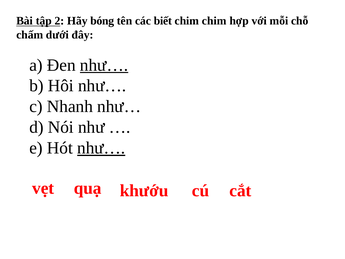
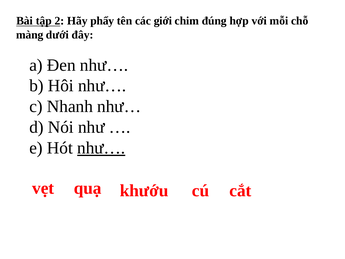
bóng: bóng -> phẩy (102, 21)
biết: biết -> giới (163, 21)
chim chim: chim -> đúng (214, 21)
chấm: chấm -> màng (30, 35)
như… underline: present -> none (104, 65)
